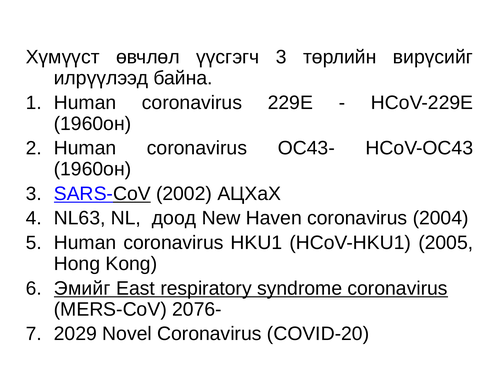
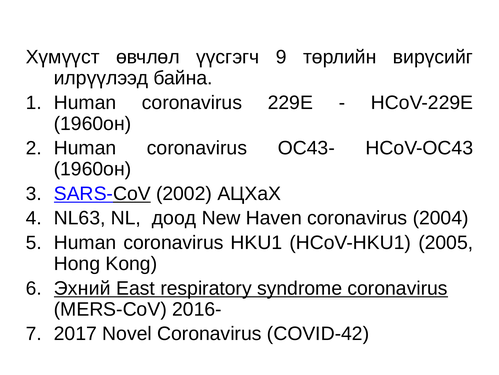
үүсгэгч 3: 3 -> 9 (281, 57)
Эмийг: Эмийг -> Эхний (82, 288)
2076-: 2076- -> 2016- (197, 309)
2029: 2029 -> 2017 (75, 333)
COVID-20: COVID-20 -> COVID-42 (318, 333)
